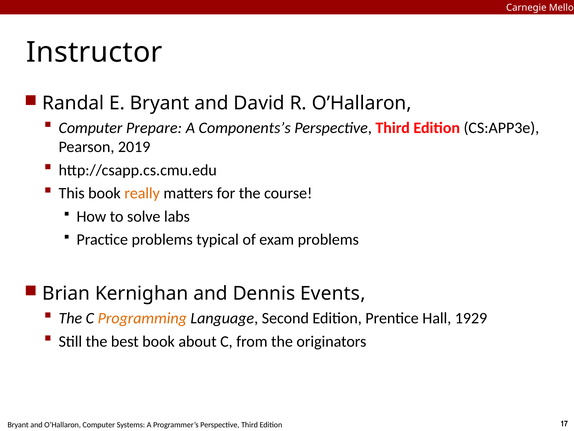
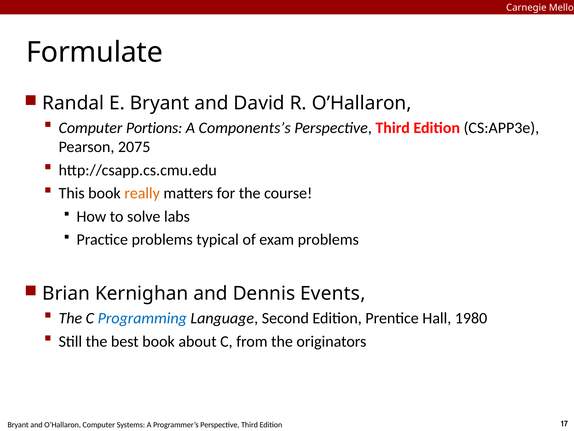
Instructor: Instructor -> Formulate (95, 52)
Prepare: Prepare -> Portions (154, 128)
2019: 2019 -> 2075 (134, 147)
Programming colour: orange -> blue (142, 318)
1929: 1929 -> 1980 (471, 318)
